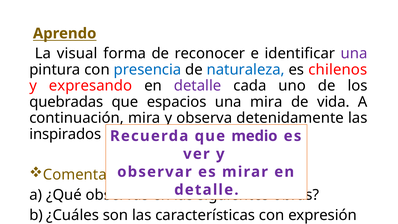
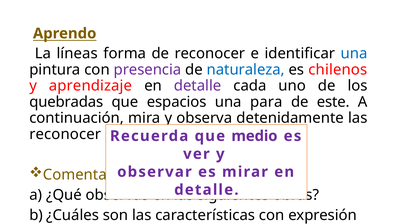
visual: visual -> líneas (77, 53)
una colour: purple -> blue (354, 53)
presencia colour: blue -> purple (147, 70)
expresando: expresando -> aprendizaje (91, 86)
una mira: mira -> para (266, 102)
vida: vida -> este (333, 102)
inspirados: inspirados -> reconocer (65, 134)
